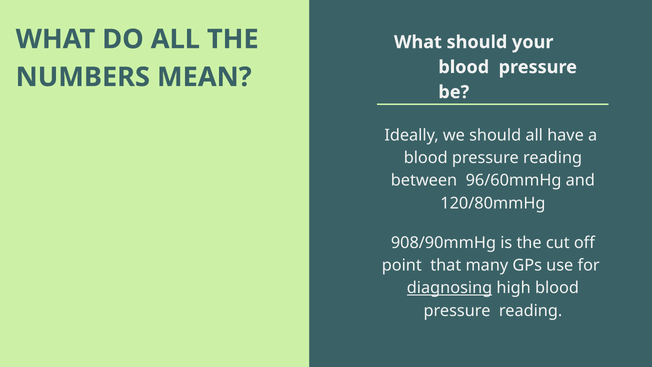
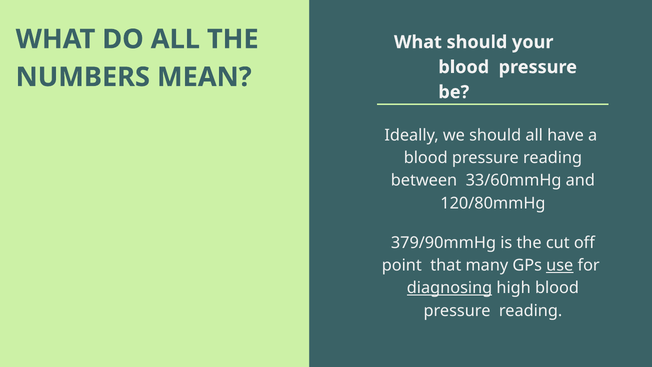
96/60mmHg: 96/60mmHg -> 33/60mmHg (514, 180)
908/90mmHg: 908/90mmHg -> 379/90mmHg (443, 243)
use underline: none -> present (560, 265)
